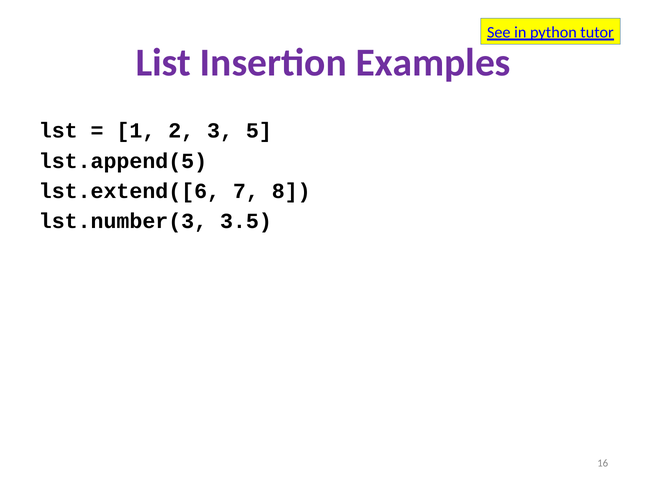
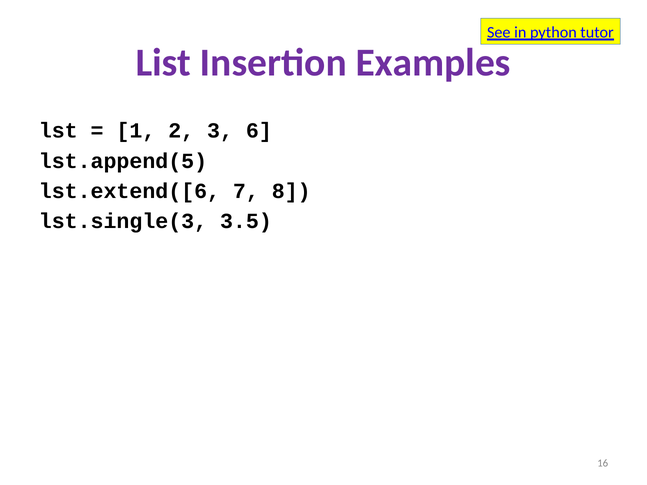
5: 5 -> 6 (259, 131)
lst.number(3: lst.number(3 -> lst.single(3 (123, 221)
